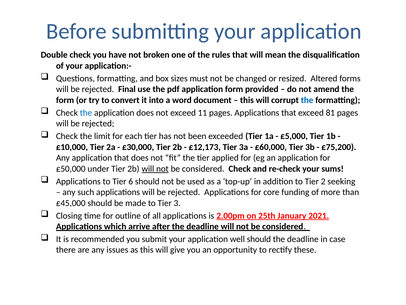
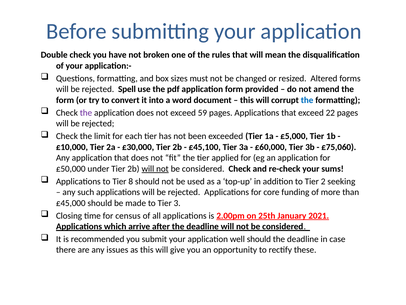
Final: Final -> Spell (127, 89)
the colour: blue -> purple (86, 113)
11: 11 -> 59 (202, 113)
81: 81 -> 22 (330, 113)
£12,173: £12,173 -> £45,100 (205, 147)
£75,200: £75,200 -> £75,060 (339, 147)
6: 6 -> 8 (131, 181)
outline: outline -> census (128, 215)
